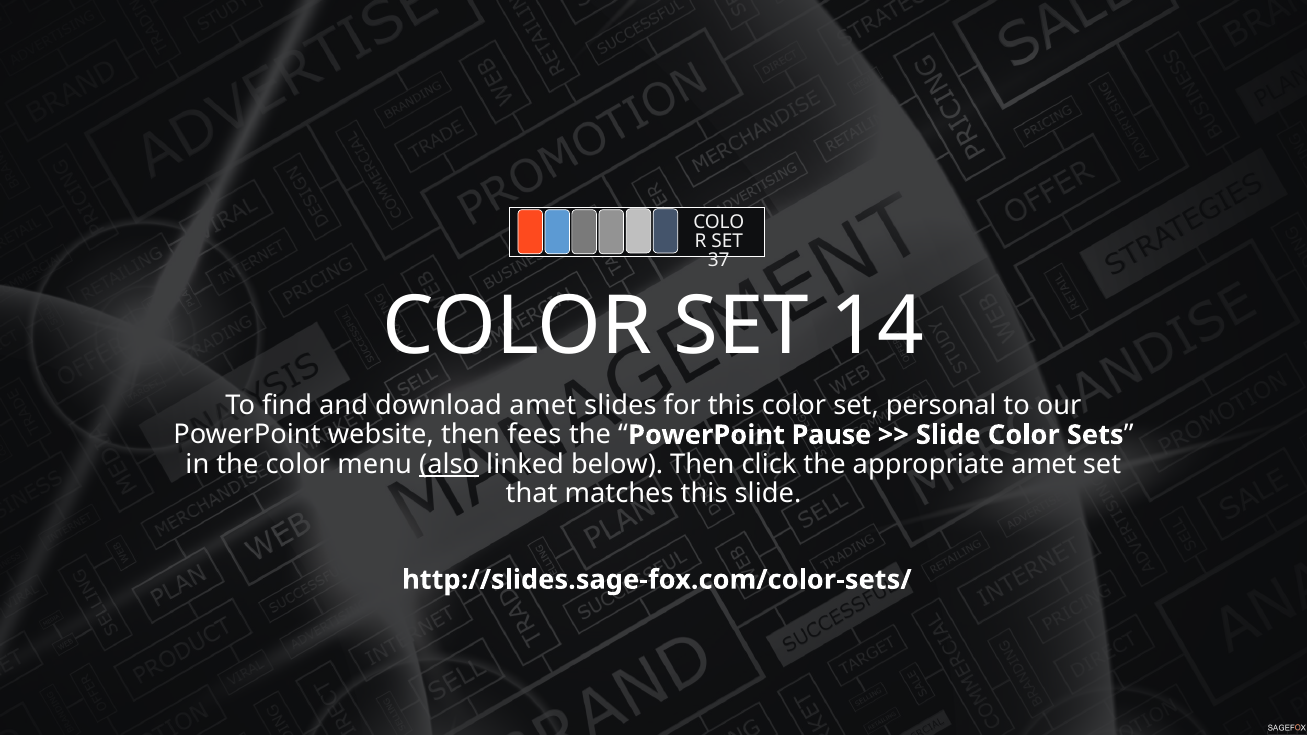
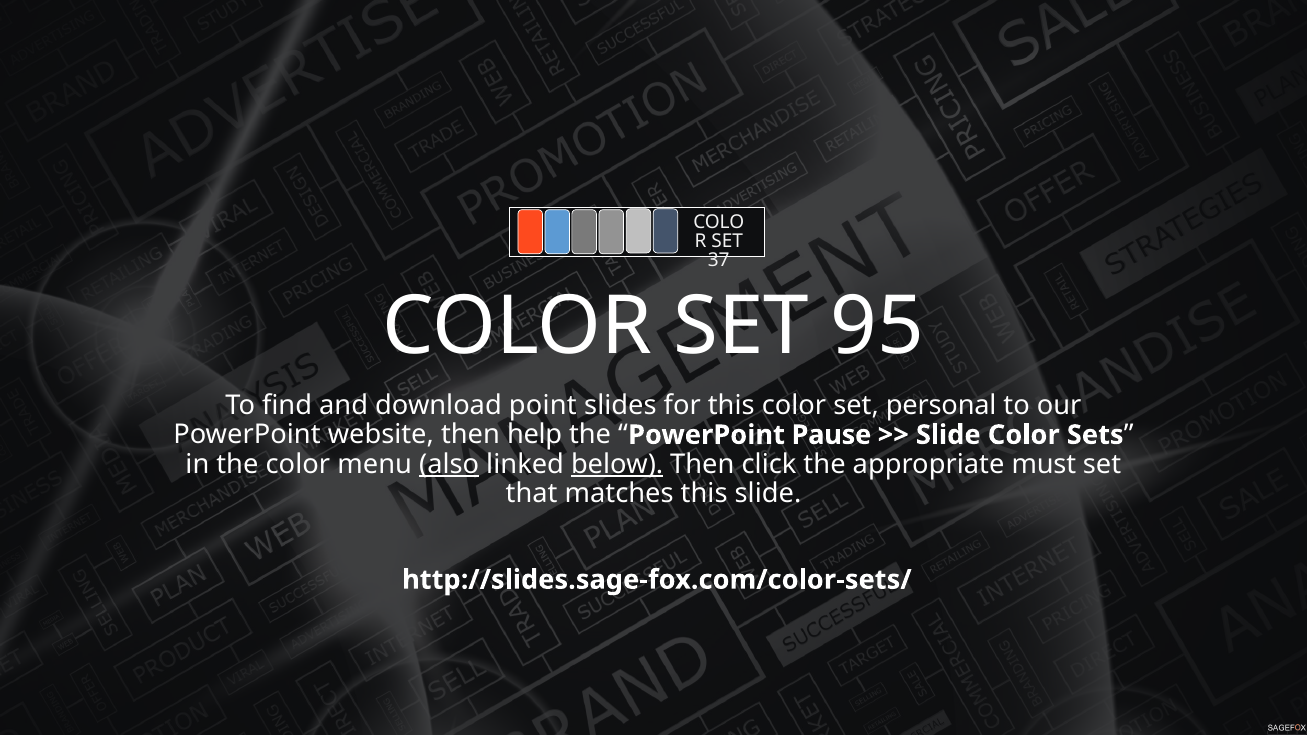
14: 14 -> 95 (877, 327)
download amet: amet -> point (543, 406)
fees: fees -> help (535, 435)
below underline: none -> present (617, 464)
appropriate amet: amet -> must (1044, 464)
